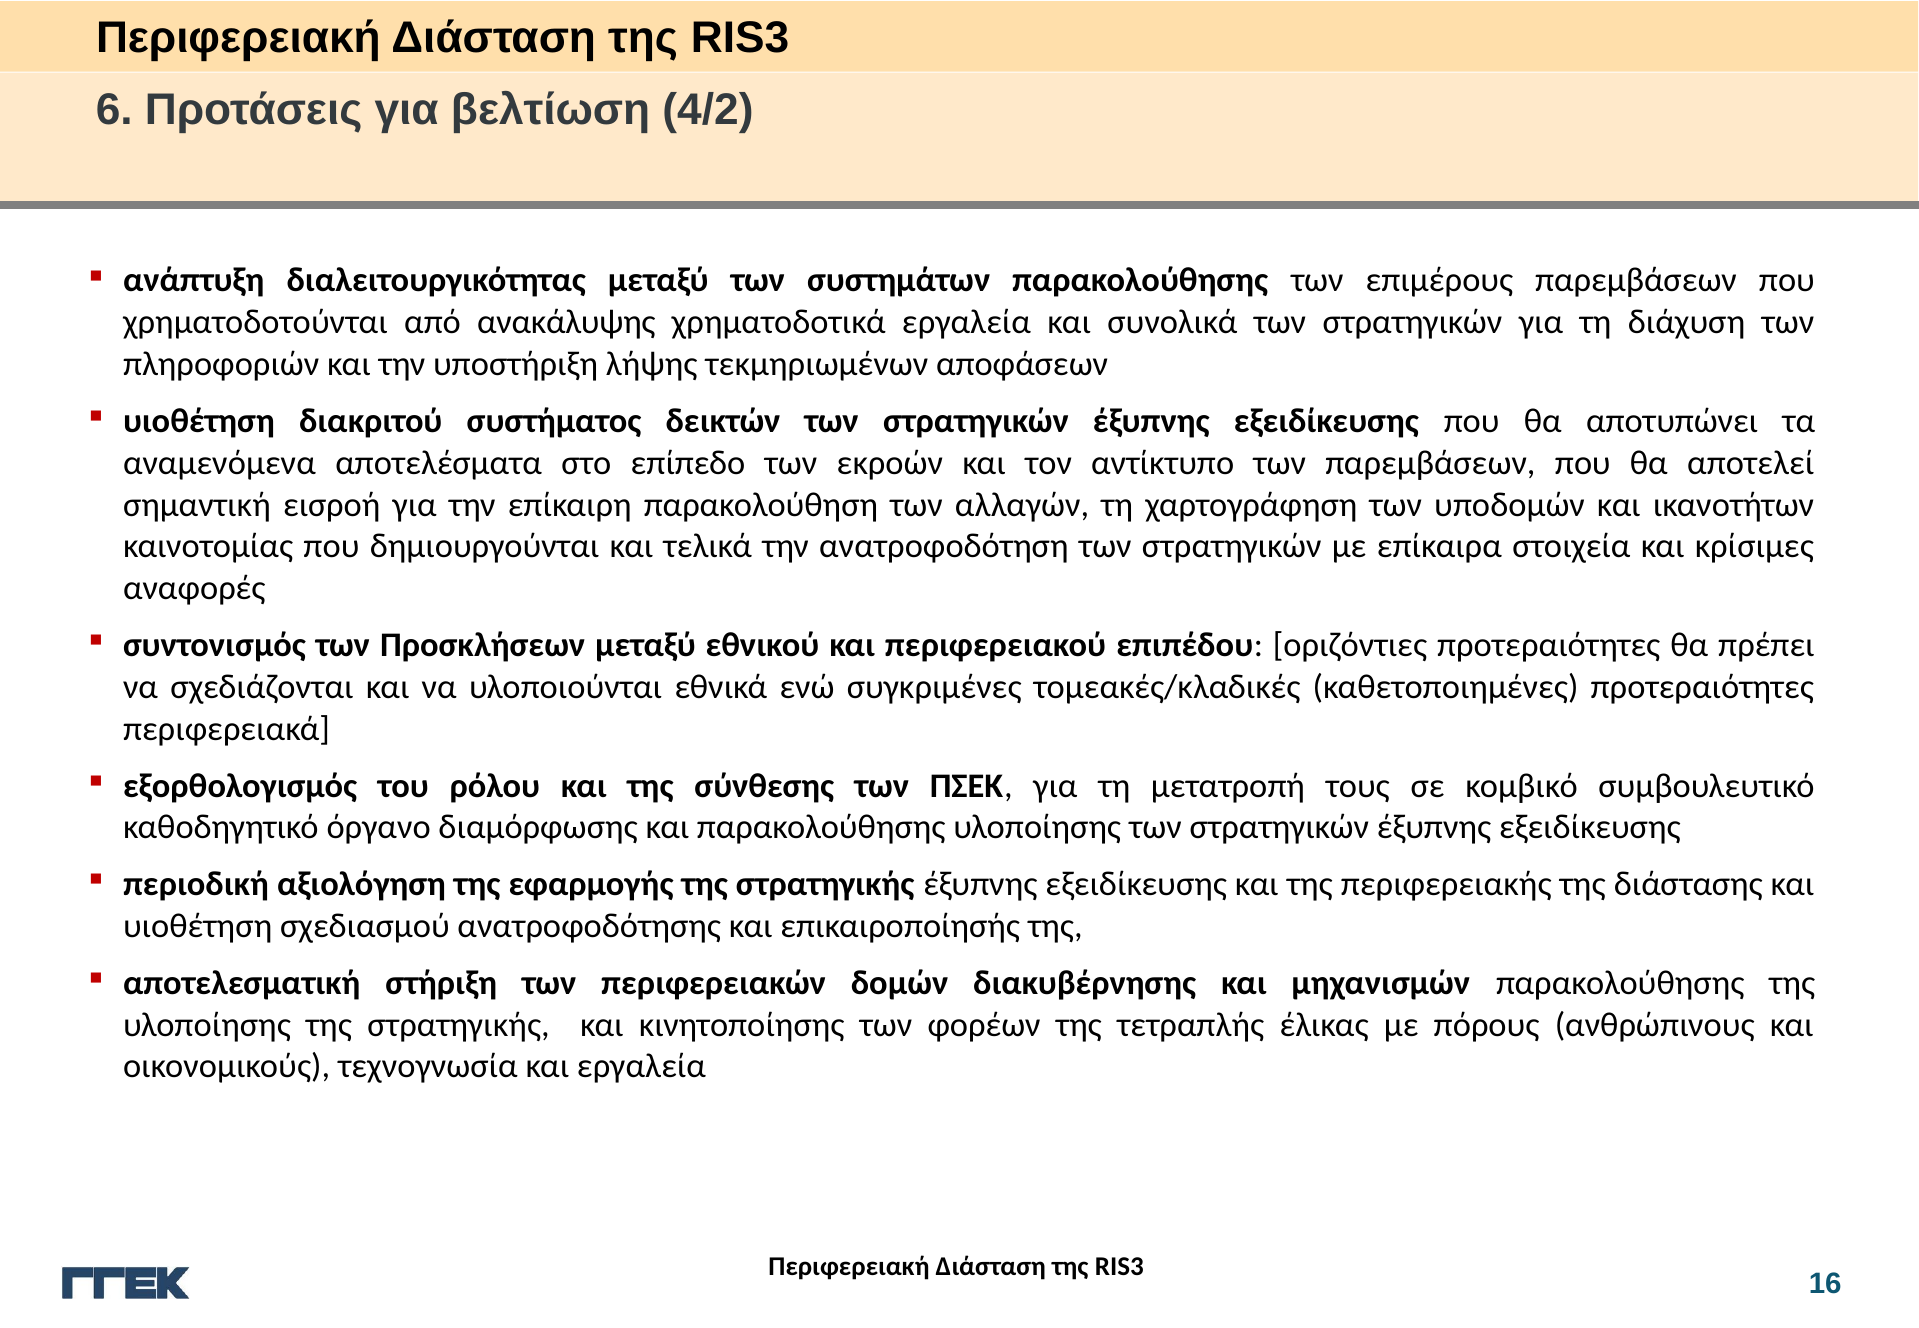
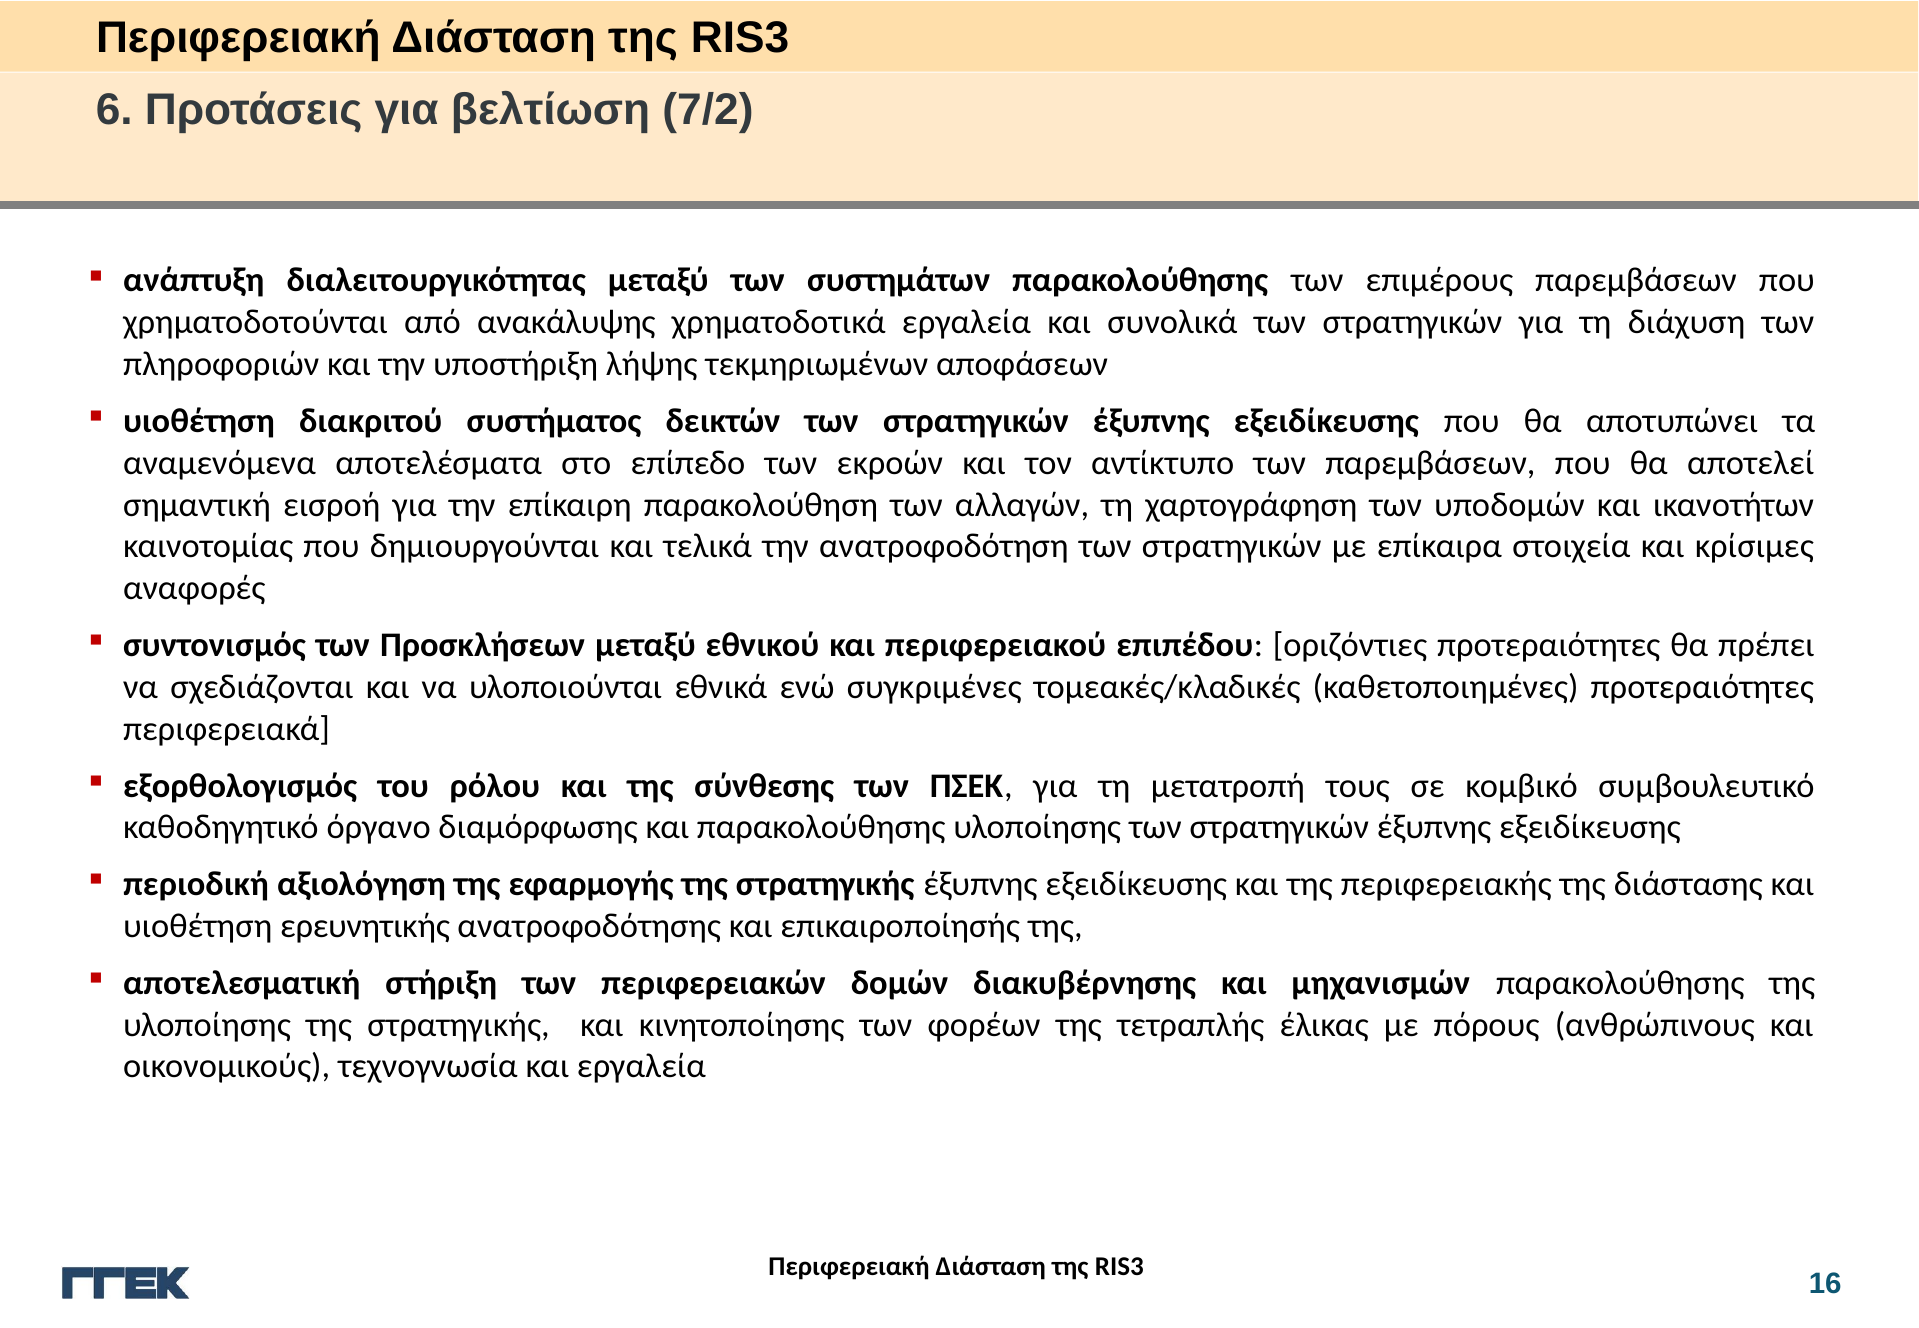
4/2: 4/2 -> 7/2 (708, 110)
σχεδιασμού: σχεδιασμού -> ερευνητικής (365, 926)
